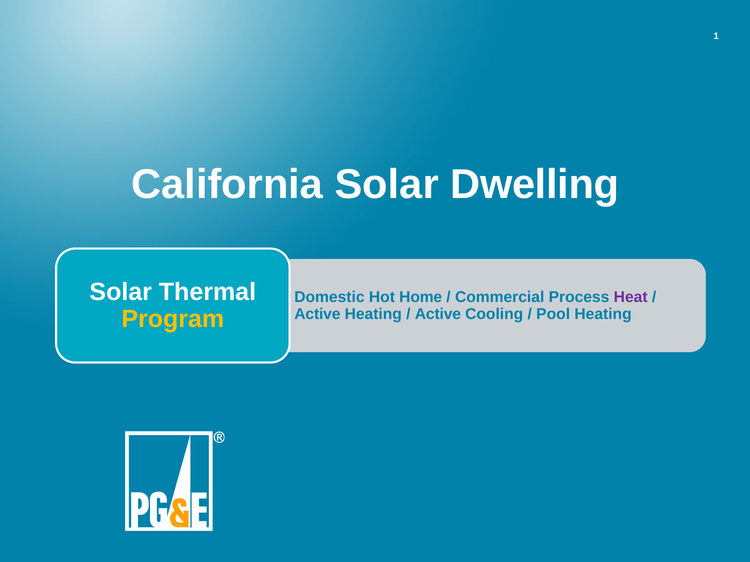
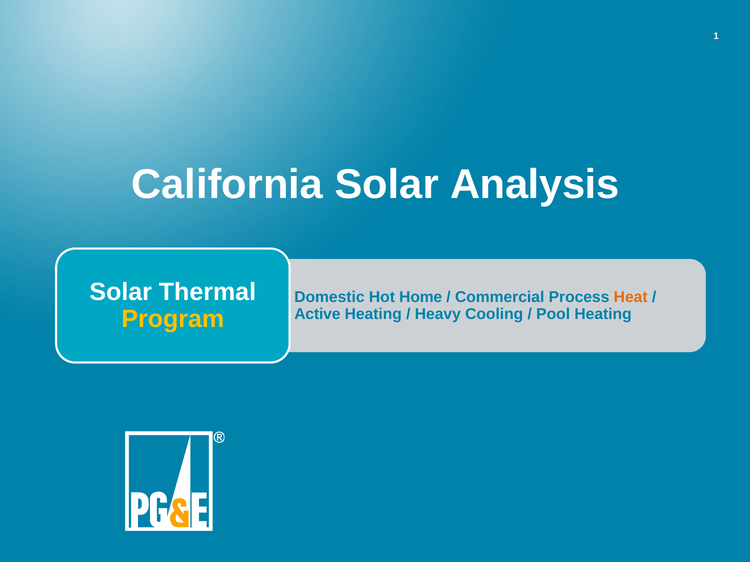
Dwelling: Dwelling -> Analysis (535, 185)
Heat colour: purple -> orange (631, 297)
Active: Active -> Heavy (438, 314)
